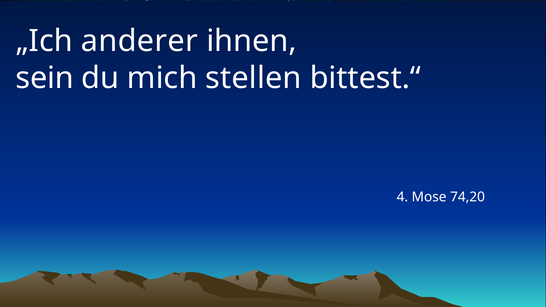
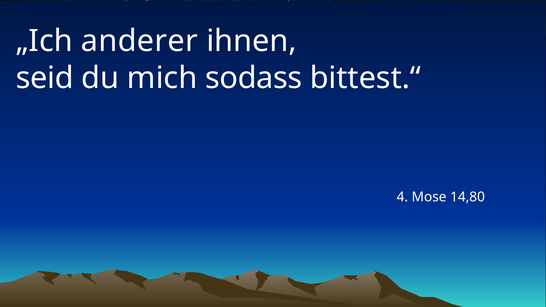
sein: sein -> seid (45, 78)
stellen: stellen -> sodass (254, 78)
74,20: 74,20 -> 14,80 (468, 197)
